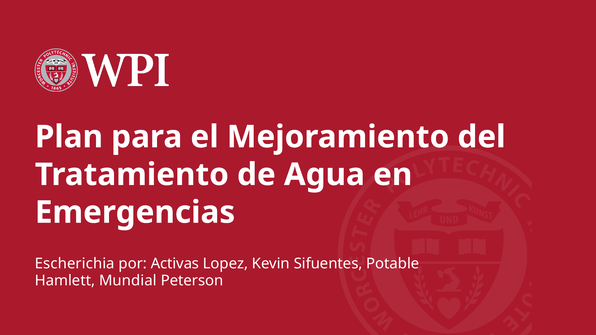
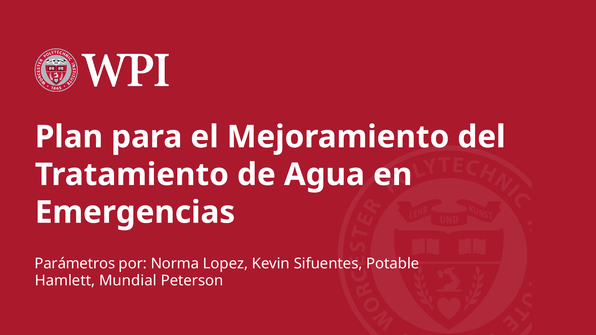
Escherichia: Escherichia -> Parámetros (75, 264)
Activas: Activas -> Norma (175, 264)
